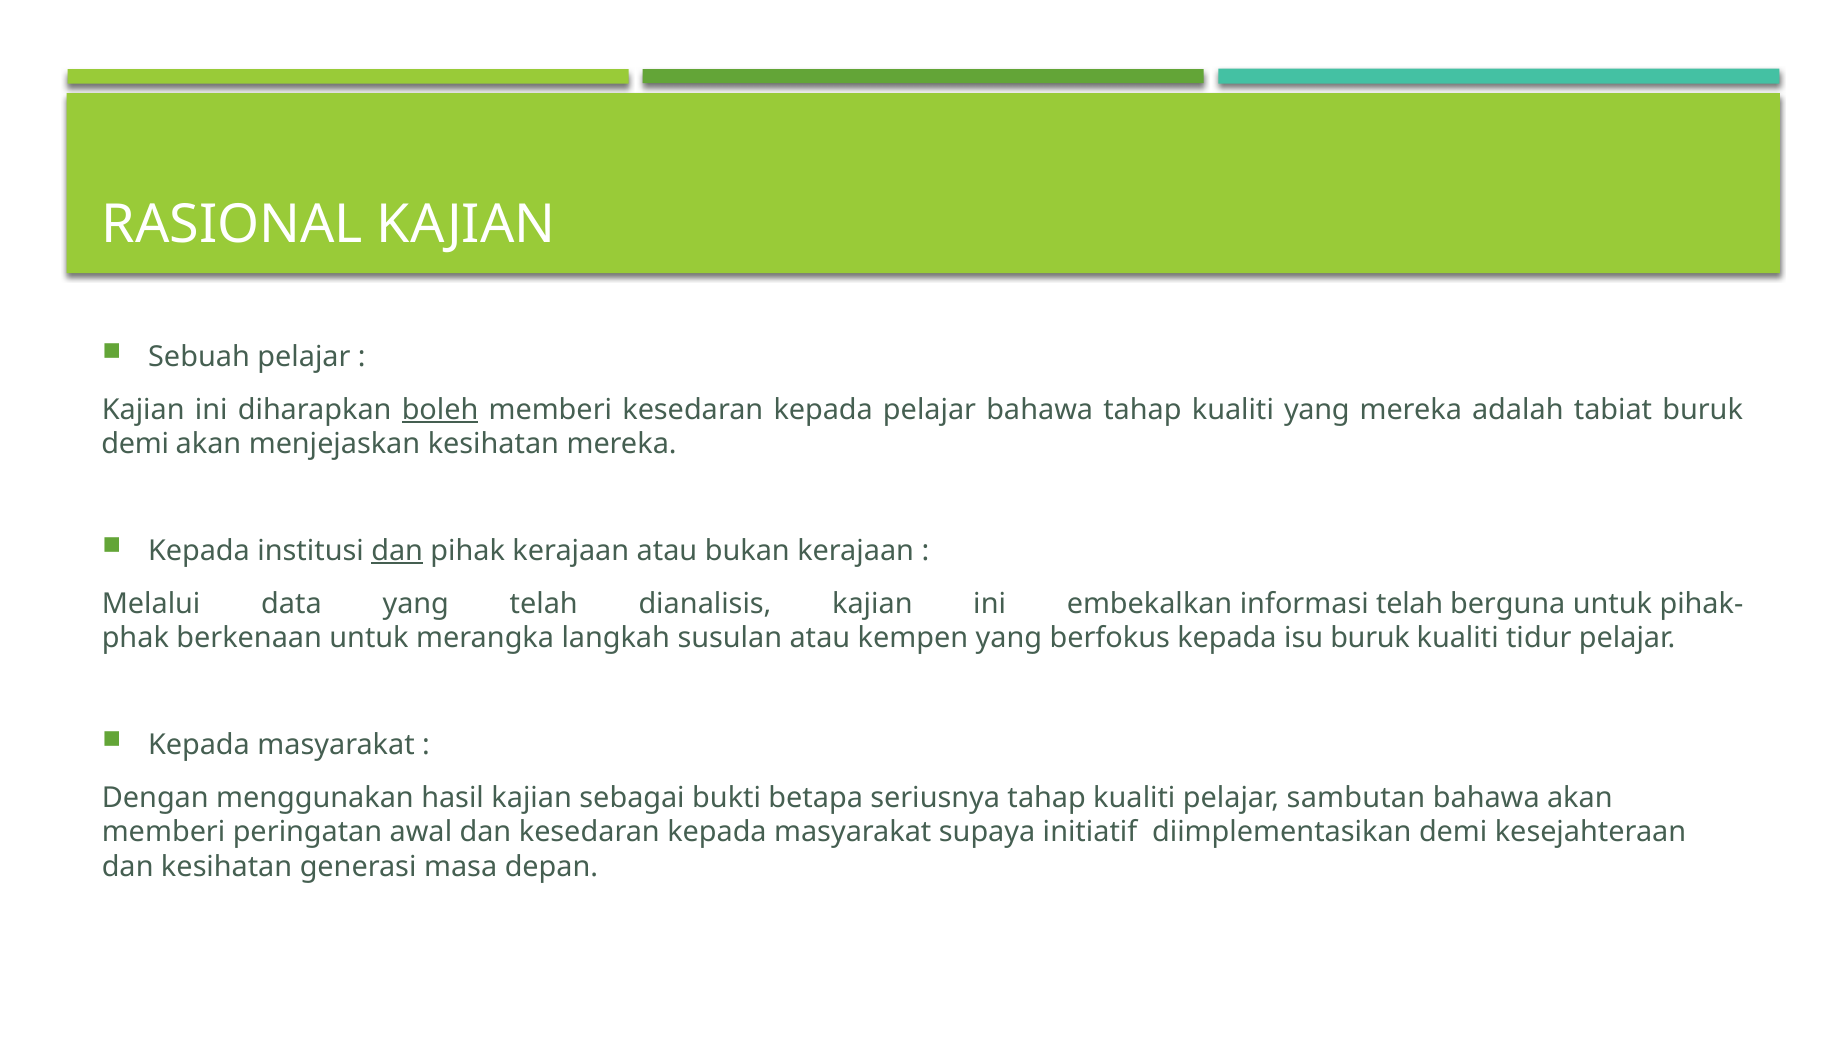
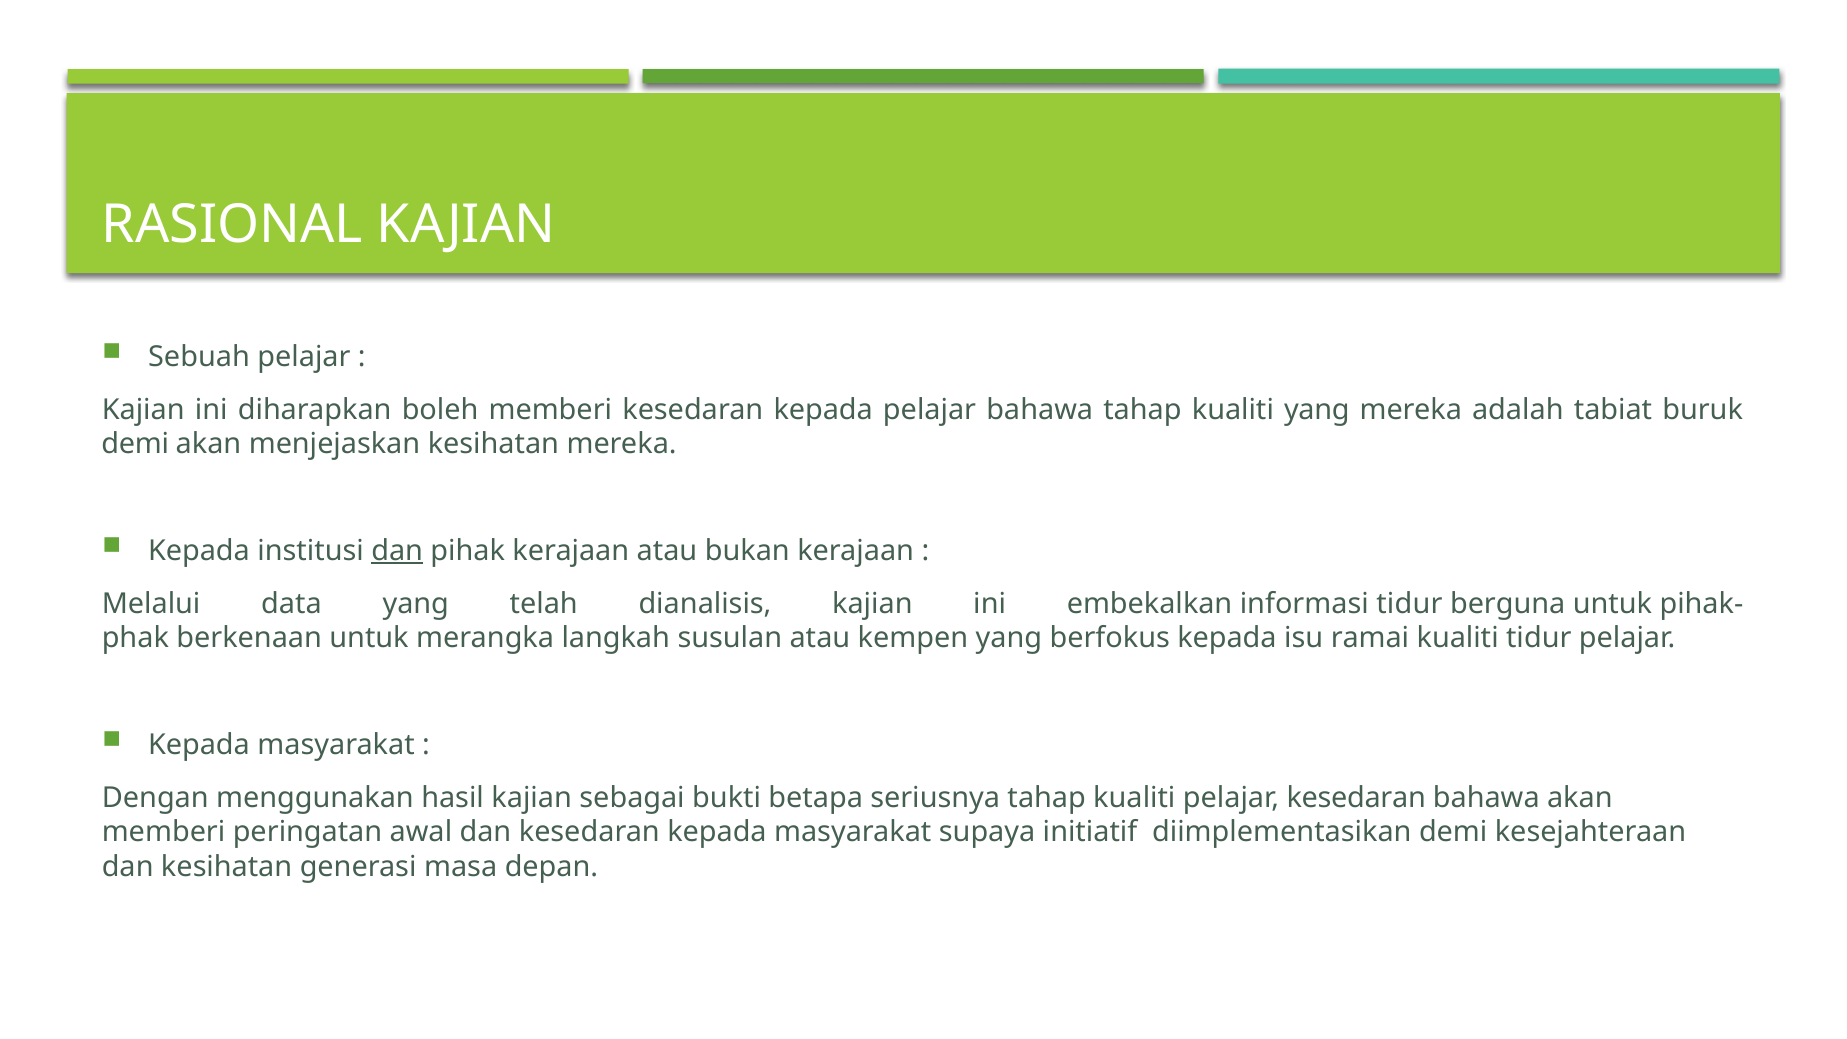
boleh underline: present -> none (440, 410)
informasi telah: telah -> tidur (1409, 604)
isu buruk: buruk -> ramai (1370, 638)
pelajar sambutan: sambutan -> kesedaran (1356, 798)
